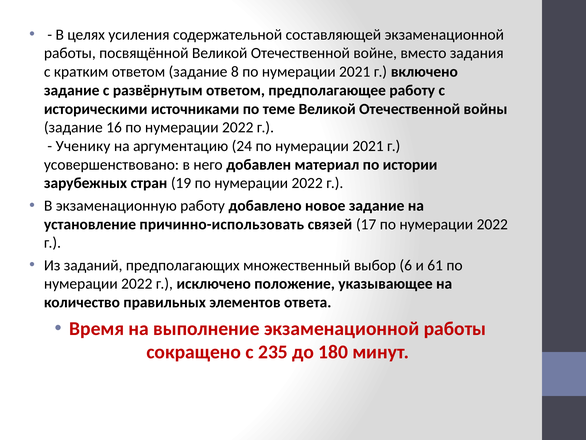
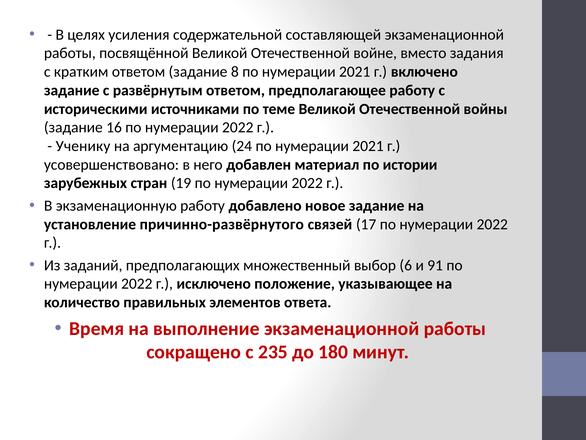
причинно-использовать: причинно-использовать -> причинно-развёрнутого (222, 224)
61: 61 -> 91 (435, 265)
